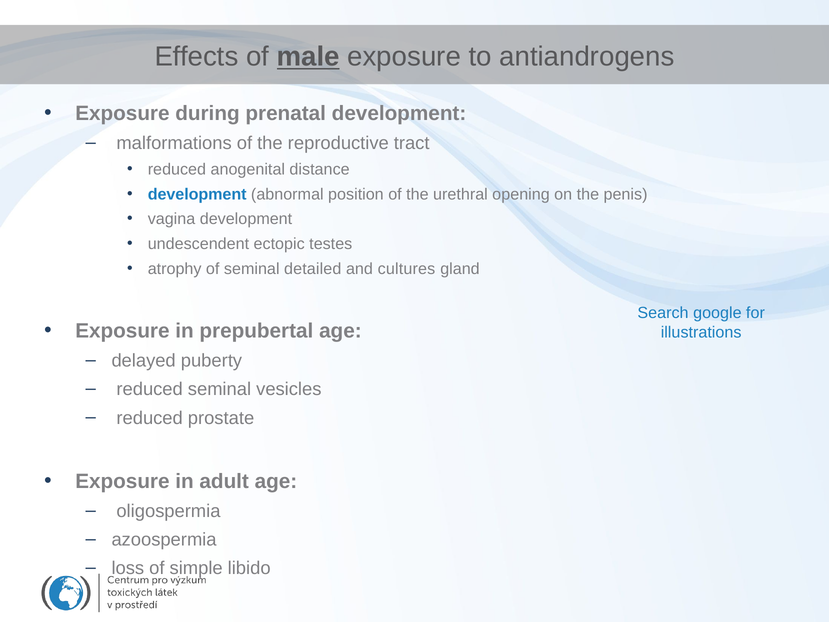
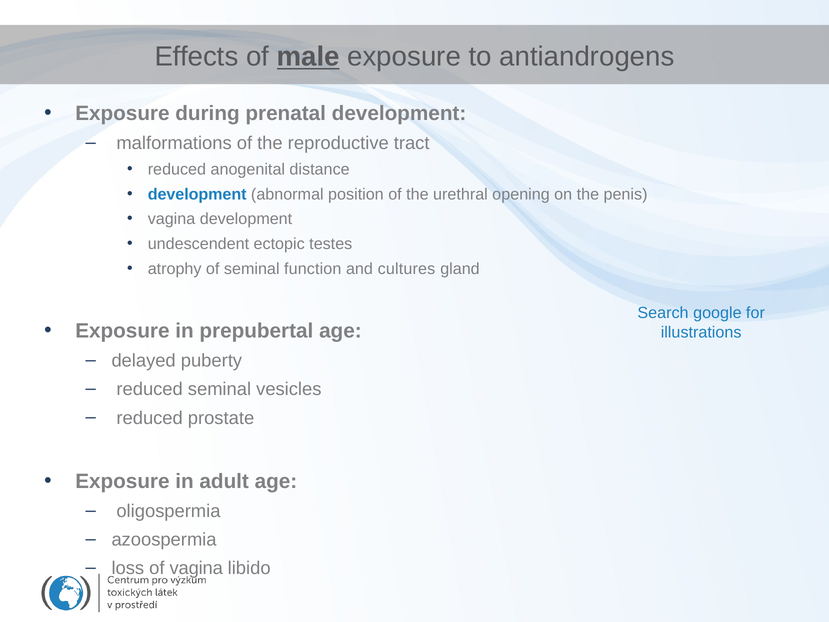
detailed: detailed -> function (313, 269)
of simple: simple -> vagina (196, 568)
